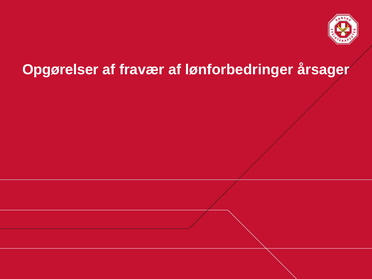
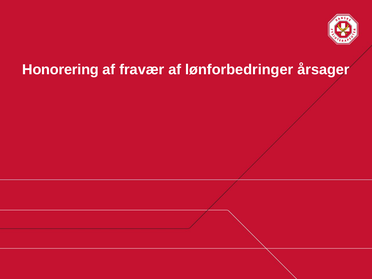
Opgørelser: Opgørelser -> Honorering (60, 70)
